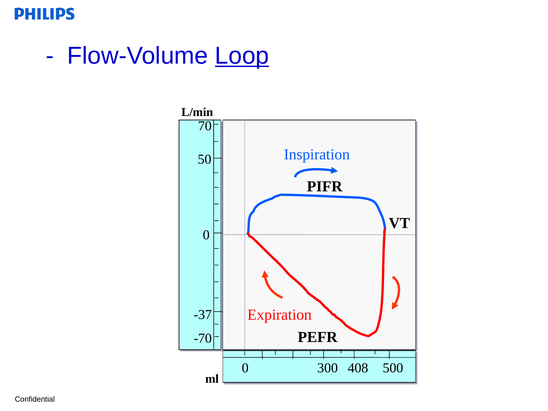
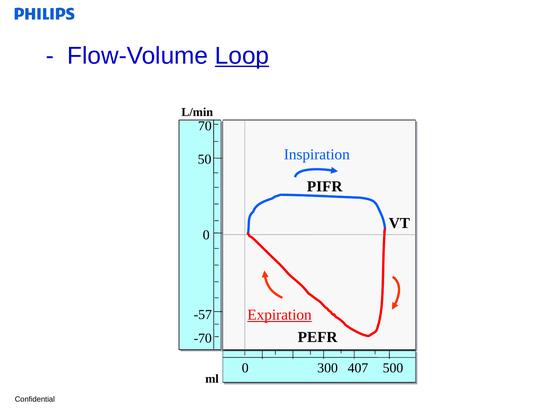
Expiration underline: none -> present (280, 315)
-37: -37 -> -57 (203, 315)
408: 408 -> 407 (358, 368)
